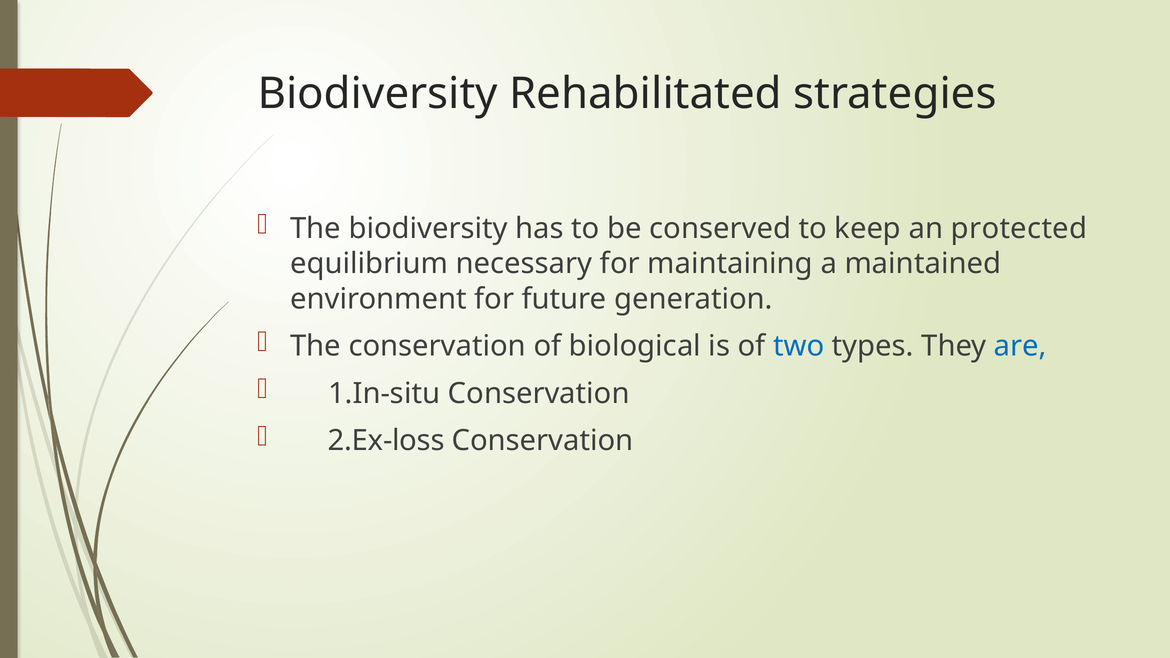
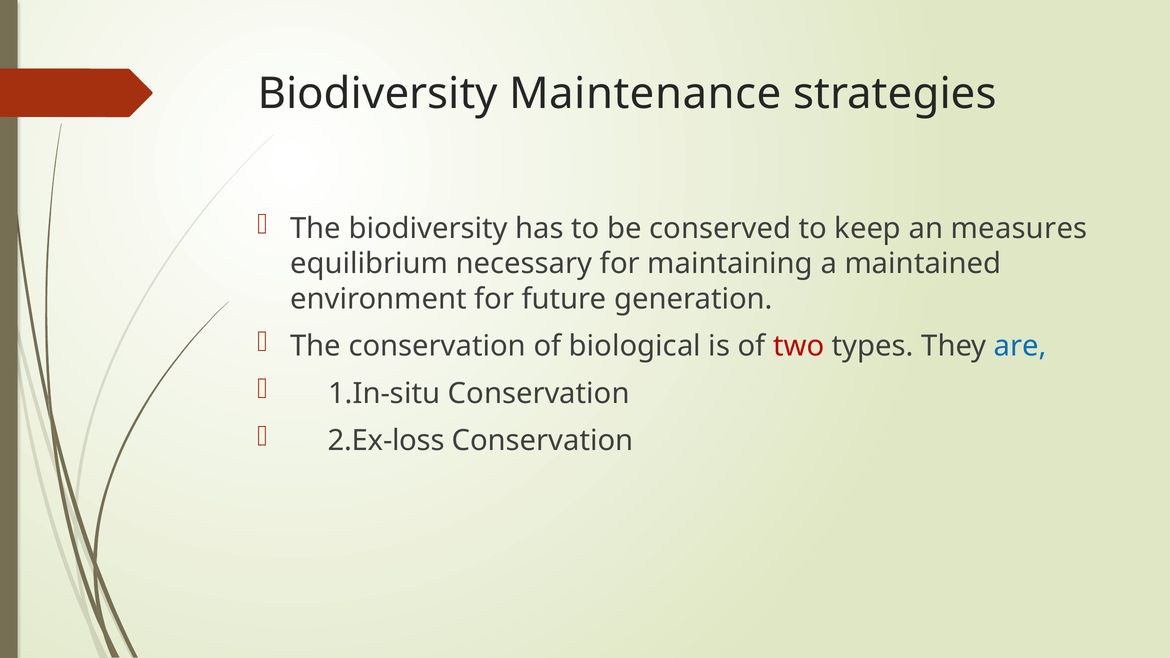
Rehabilitated: Rehabilitated -> Maintenance (645, 94)
protected: protected -> measures (1019, 229)
two colour: blue -> red (799, 346)
